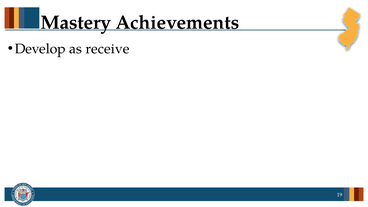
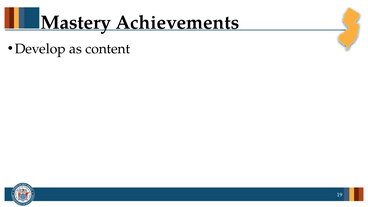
receive: receive -> content (108, 49)
